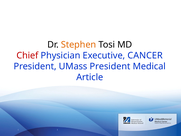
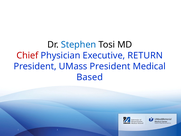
Stephen colour: orange -> blue (79, 45)
CANCER: CANCER -> RETURN (145, 55)
Article: Article -> Based (90, 77)
